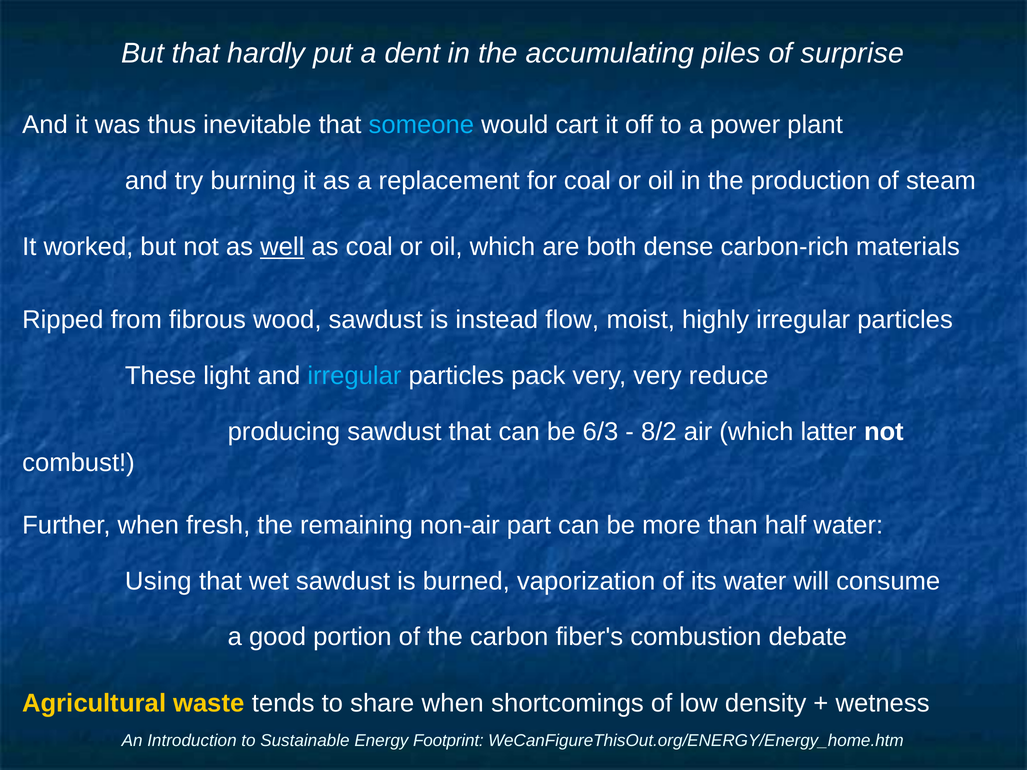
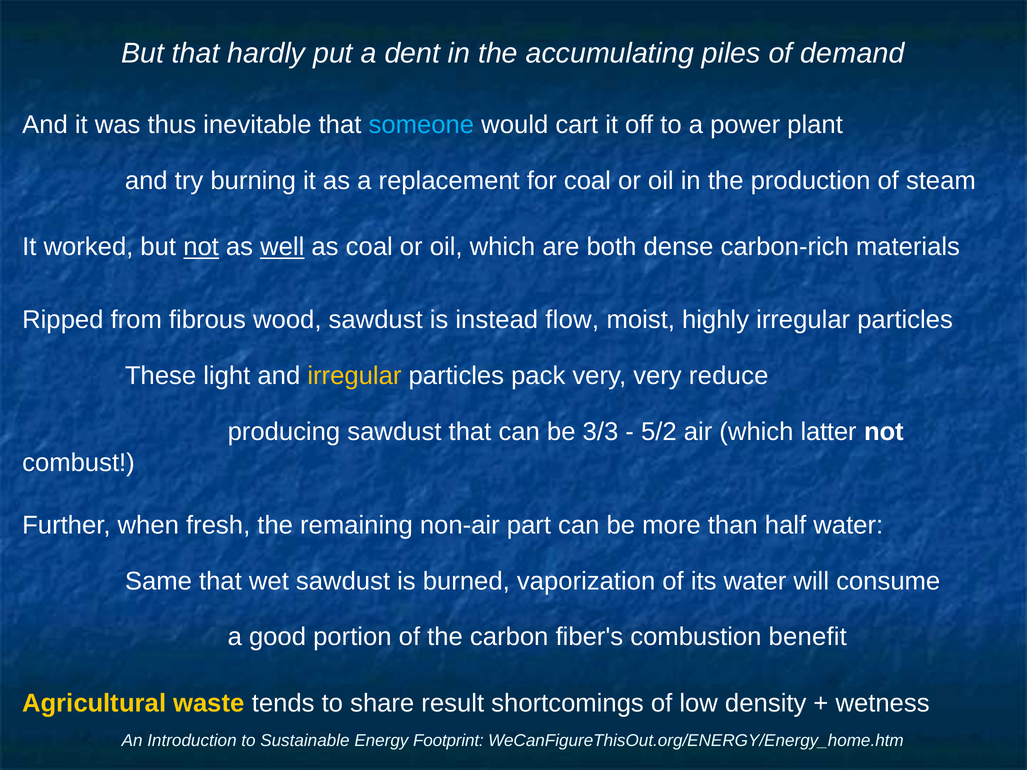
surprise: surprise -> demand (853, 53)
not underline: none -> present (201, 247)
irregular colour: light blue -> yellow (354, 376)
6/3: 6/3 -> 3/3 (600, 432)
8/2: 8/2 -> 5/2 (659, 432)
Using: Using -> Same (158, 581)
debate: debate -> benefit (808, 637)
share when: when -> result (453, 703)
